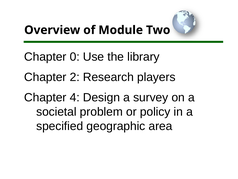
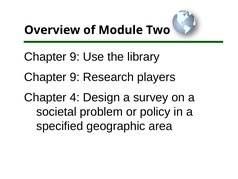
0: 0 -> 9 (75, 57)
2: 2 -> 9 (75, 77)
